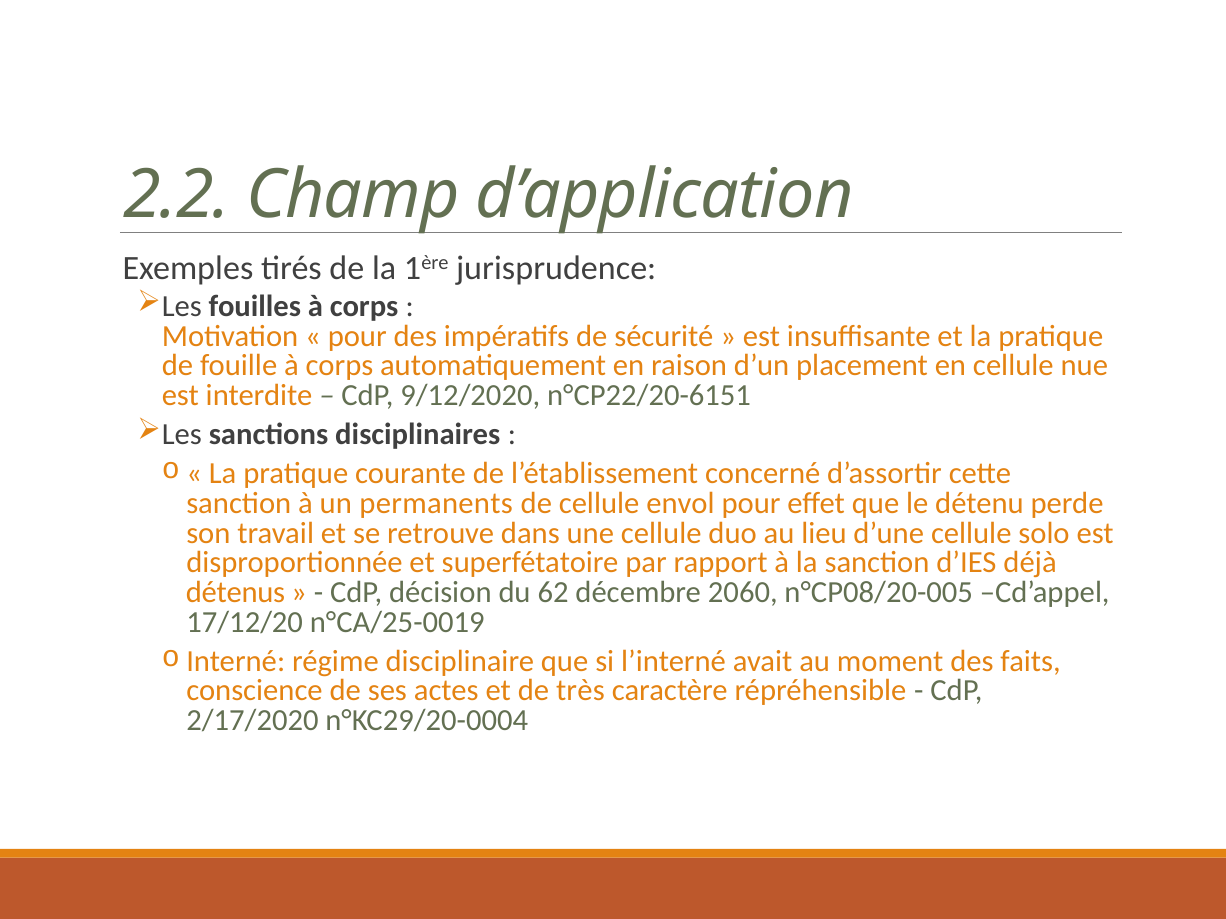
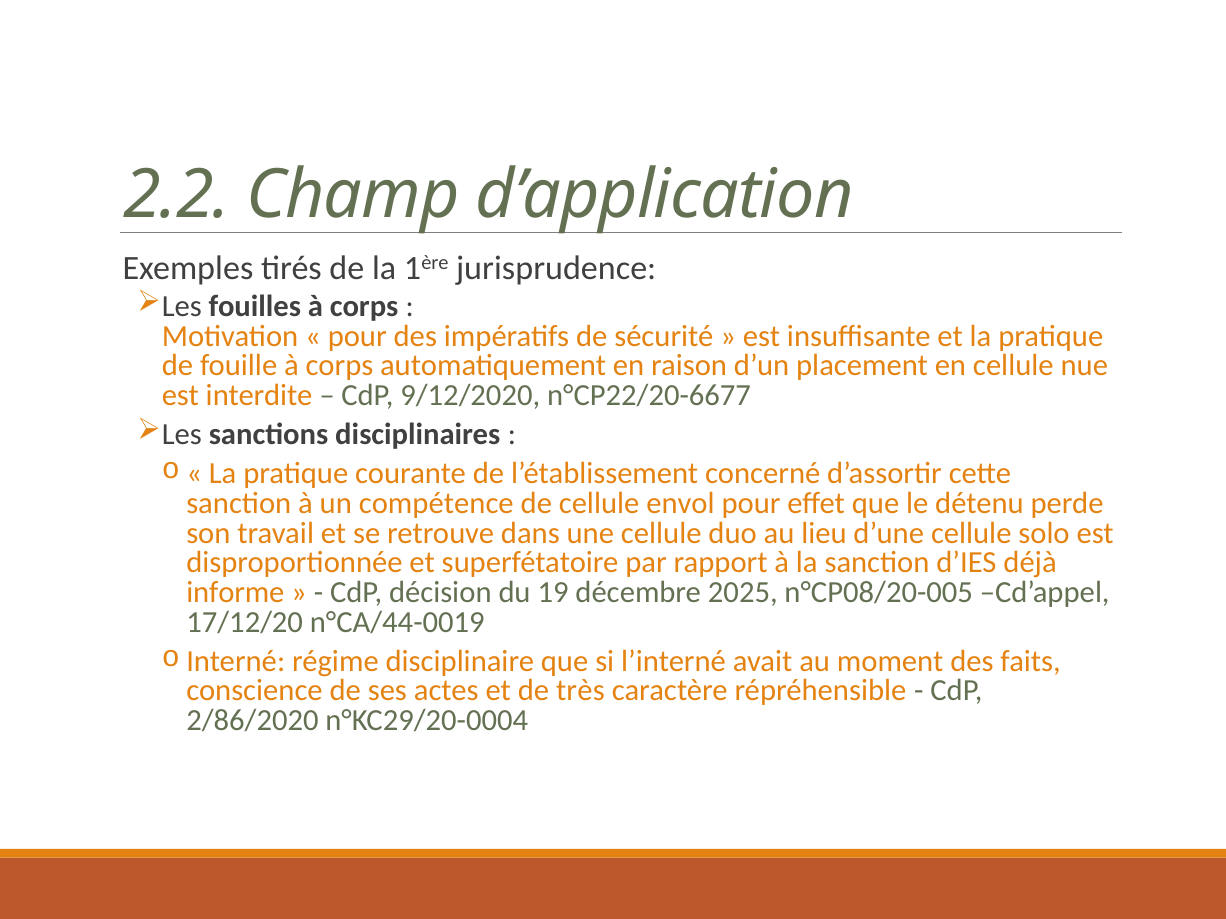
n°CP22/20-6151: n°CP22/20-6151 -> n°CP22/20-6677 (649, 396)
permanents: permanents -> compétence (436, 503)
détenus: détenus -> informe (235, 593)
62: 62 -> 19 (553, 593)
2060: 2060 -> 2025 (743, 593)
n°CA/25-0019: n°CA/25-0019 -> n°CA/44-0019 (397, 623)
2/17/2020: 2/17/2020 -> 2/86/2020 (252, 721)
